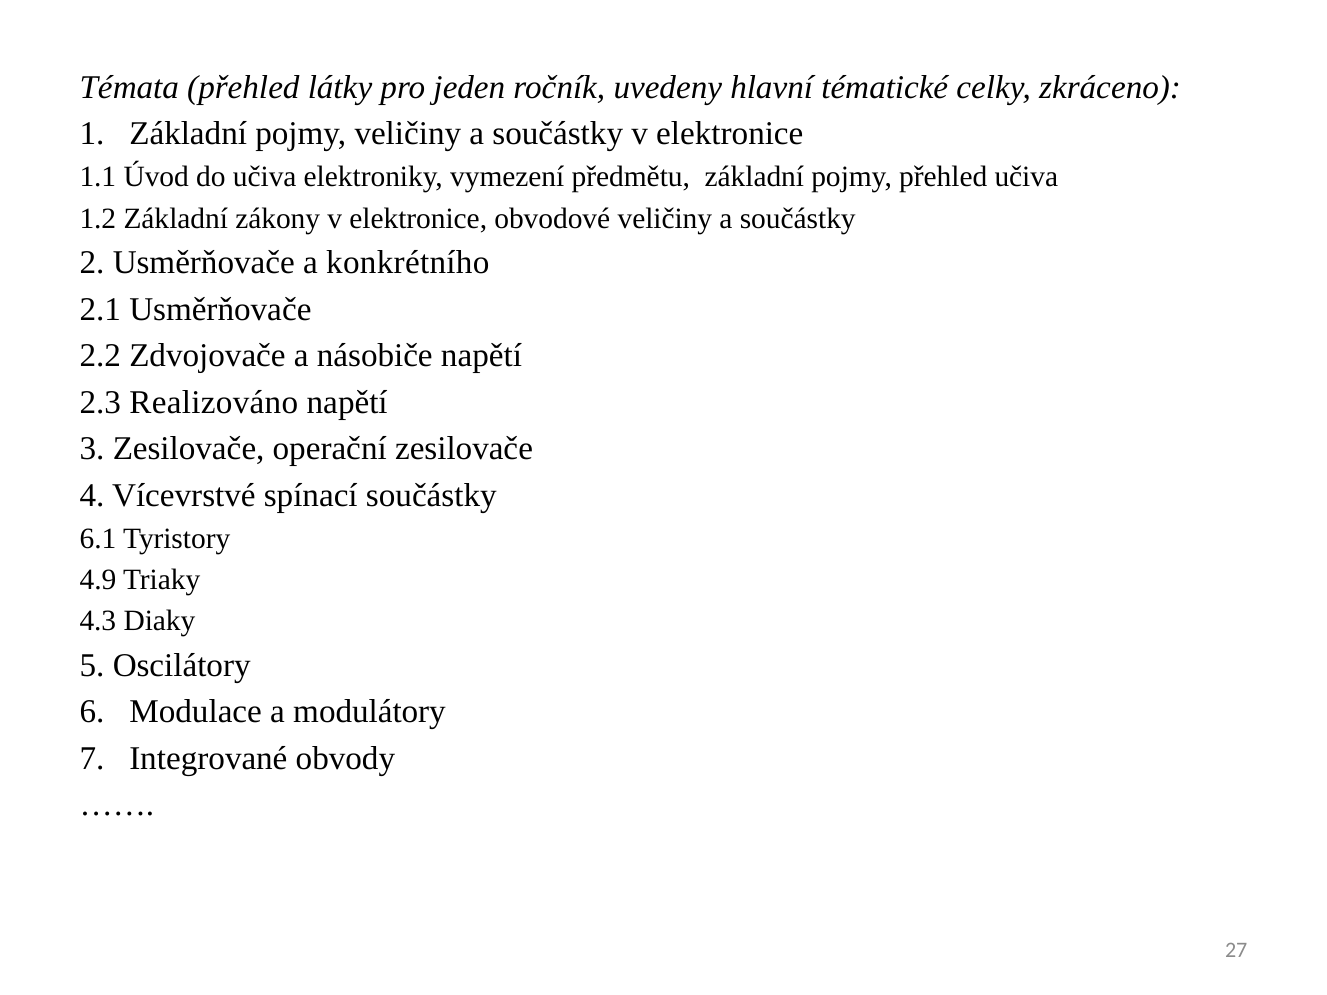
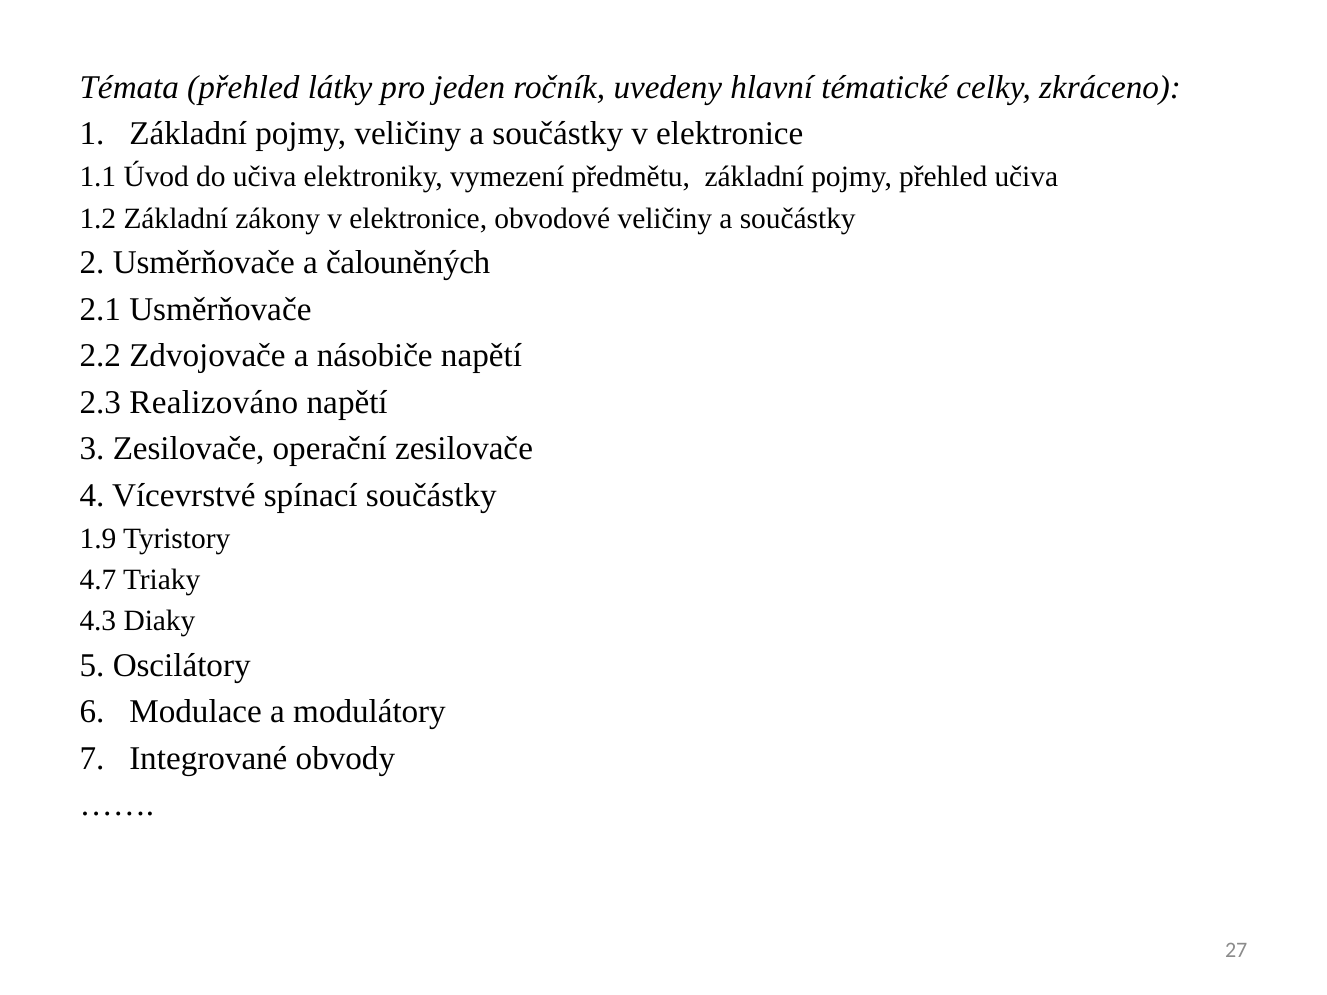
konkrétního: konkrétního -> čalouněných (408, 263)
6.1: 6.1 -> 1.9 (98, 538)
4.9: 4.9 -> 4.7 (98, 580)
